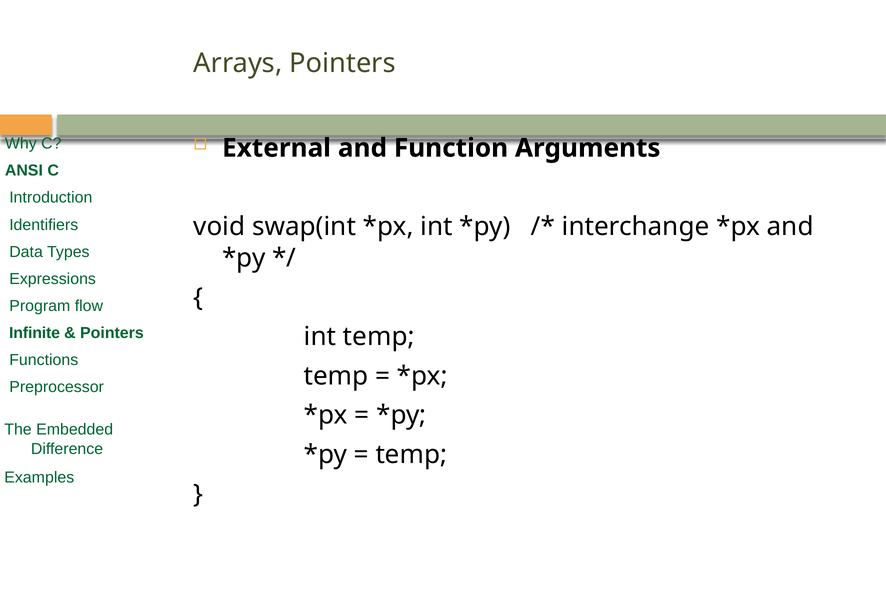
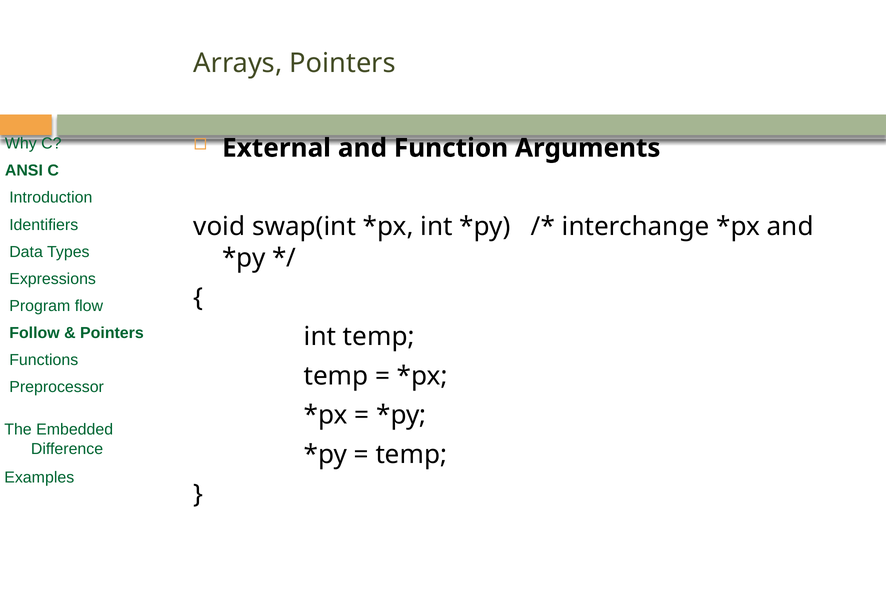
Infinite: Infinite -> Follow (34, 333)
